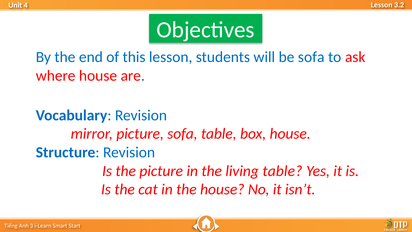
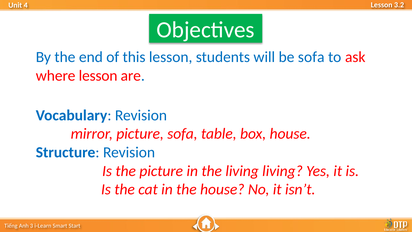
where house: house -> lesson (98, 76)
living table: table -> living (282, 171)
